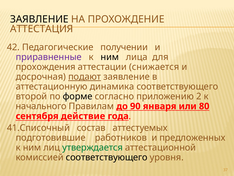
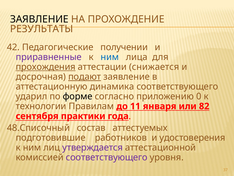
АТТЕСТАЦИЯ: АТТЕСТАЦИЯ -> РЕЗУЛЬТАТЫ (42, 29)
ним colour: black -> blue (110, 57)
прохождения underline: none -> present (46, 67)
второй: второй -> ударил (31, 96)
2: 2 -> 0 (199, 96)
начального: начального -> технологии (41, 106)
90: 90 -> 11 (135, 106)
80: 80 -> 82 (204, 106)
действие: действие -> практики (83, 116)
41.Списочный: 41.Списочный -> 48.Списочный (38, 128)
предложенных: предложенных -> удостоверения (192, 137)
утверждается colour: green -> purple (93, 147)
соответствующего colour: black -> purple (107, 157)
